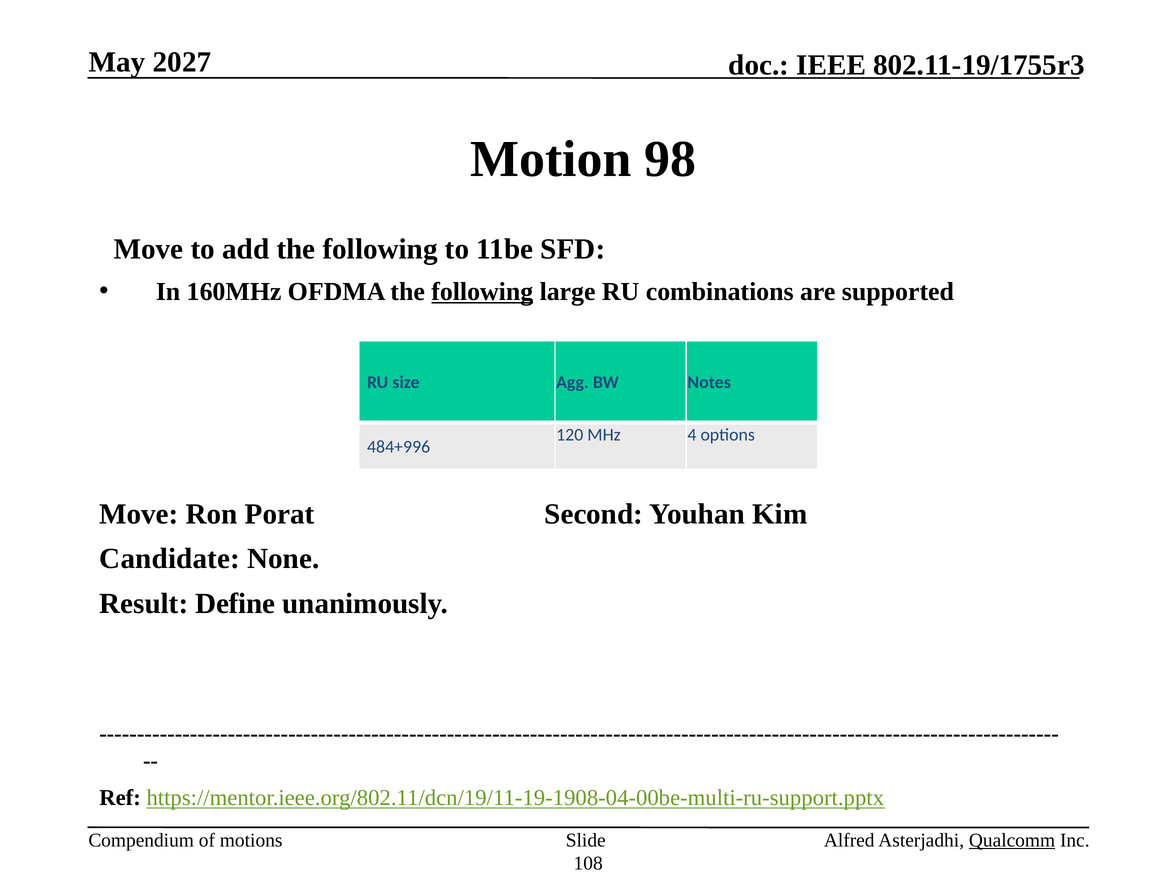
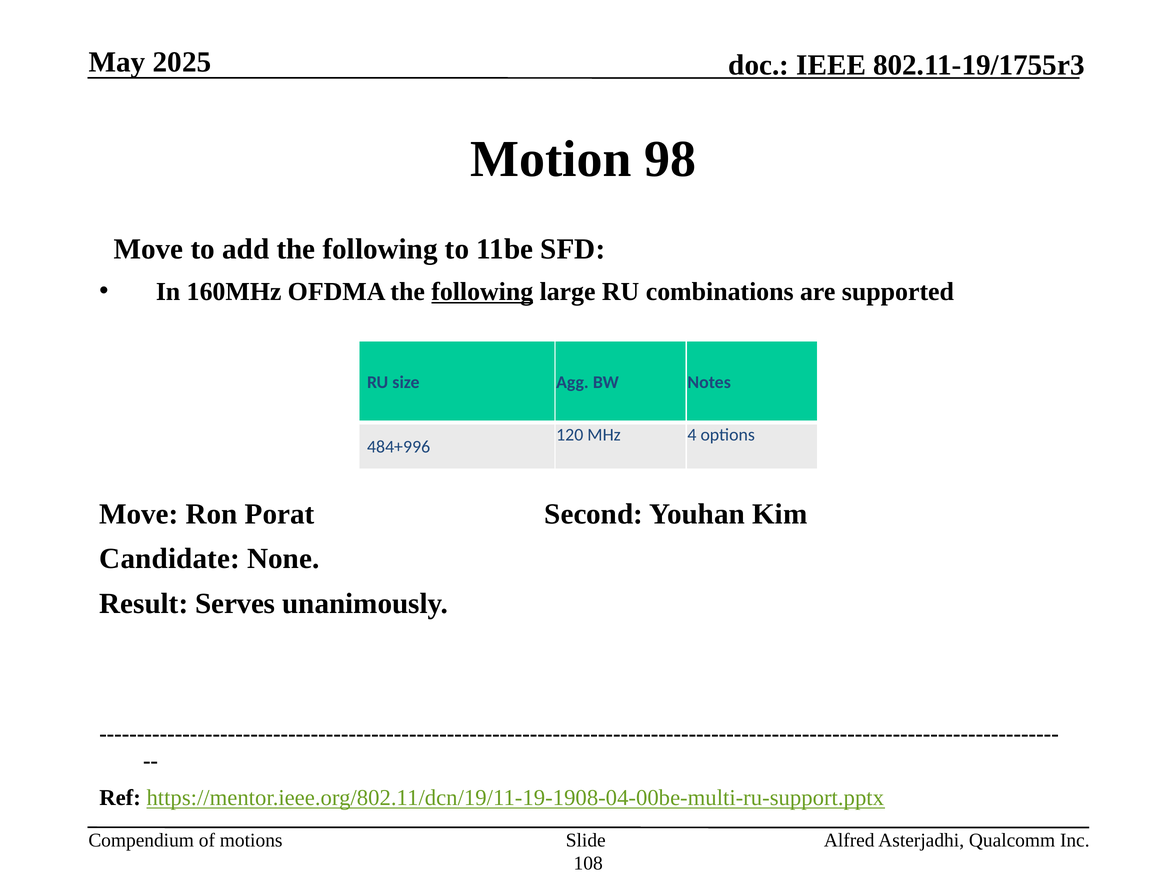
2027: 2027 -> 2025 (182, 62)
Define: Define -> Serves (235, 603)
Qualcomm underline: present -> none (1012, 839)
